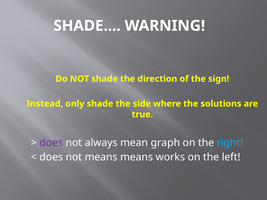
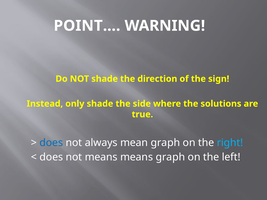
SHADE…: SHADE… -> POINT… (87, 26)
does colour: purple -> blue (51, 143)
means works: works -> graph (170, 157)
